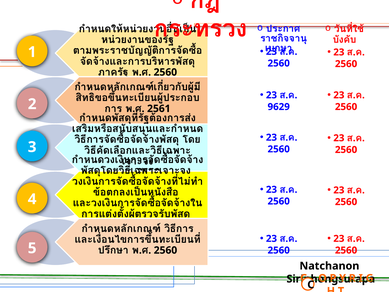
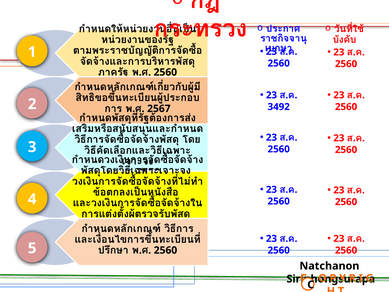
9629: 9629 -> 3492 (279, 107)
2561: 2561 -> 2567 (159, 109)
